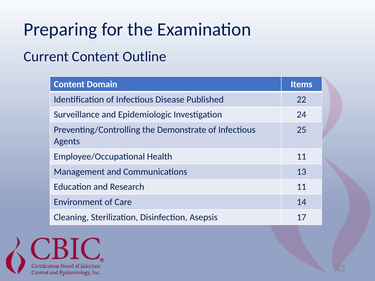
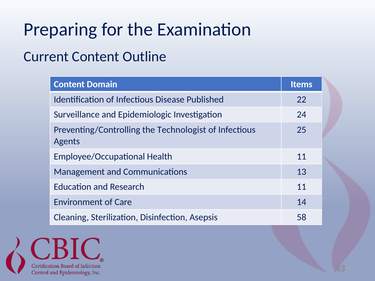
Demonstrate: Demonstrate -> Technologist (182, 130)
17: 17 -> 58 (302, 217)
